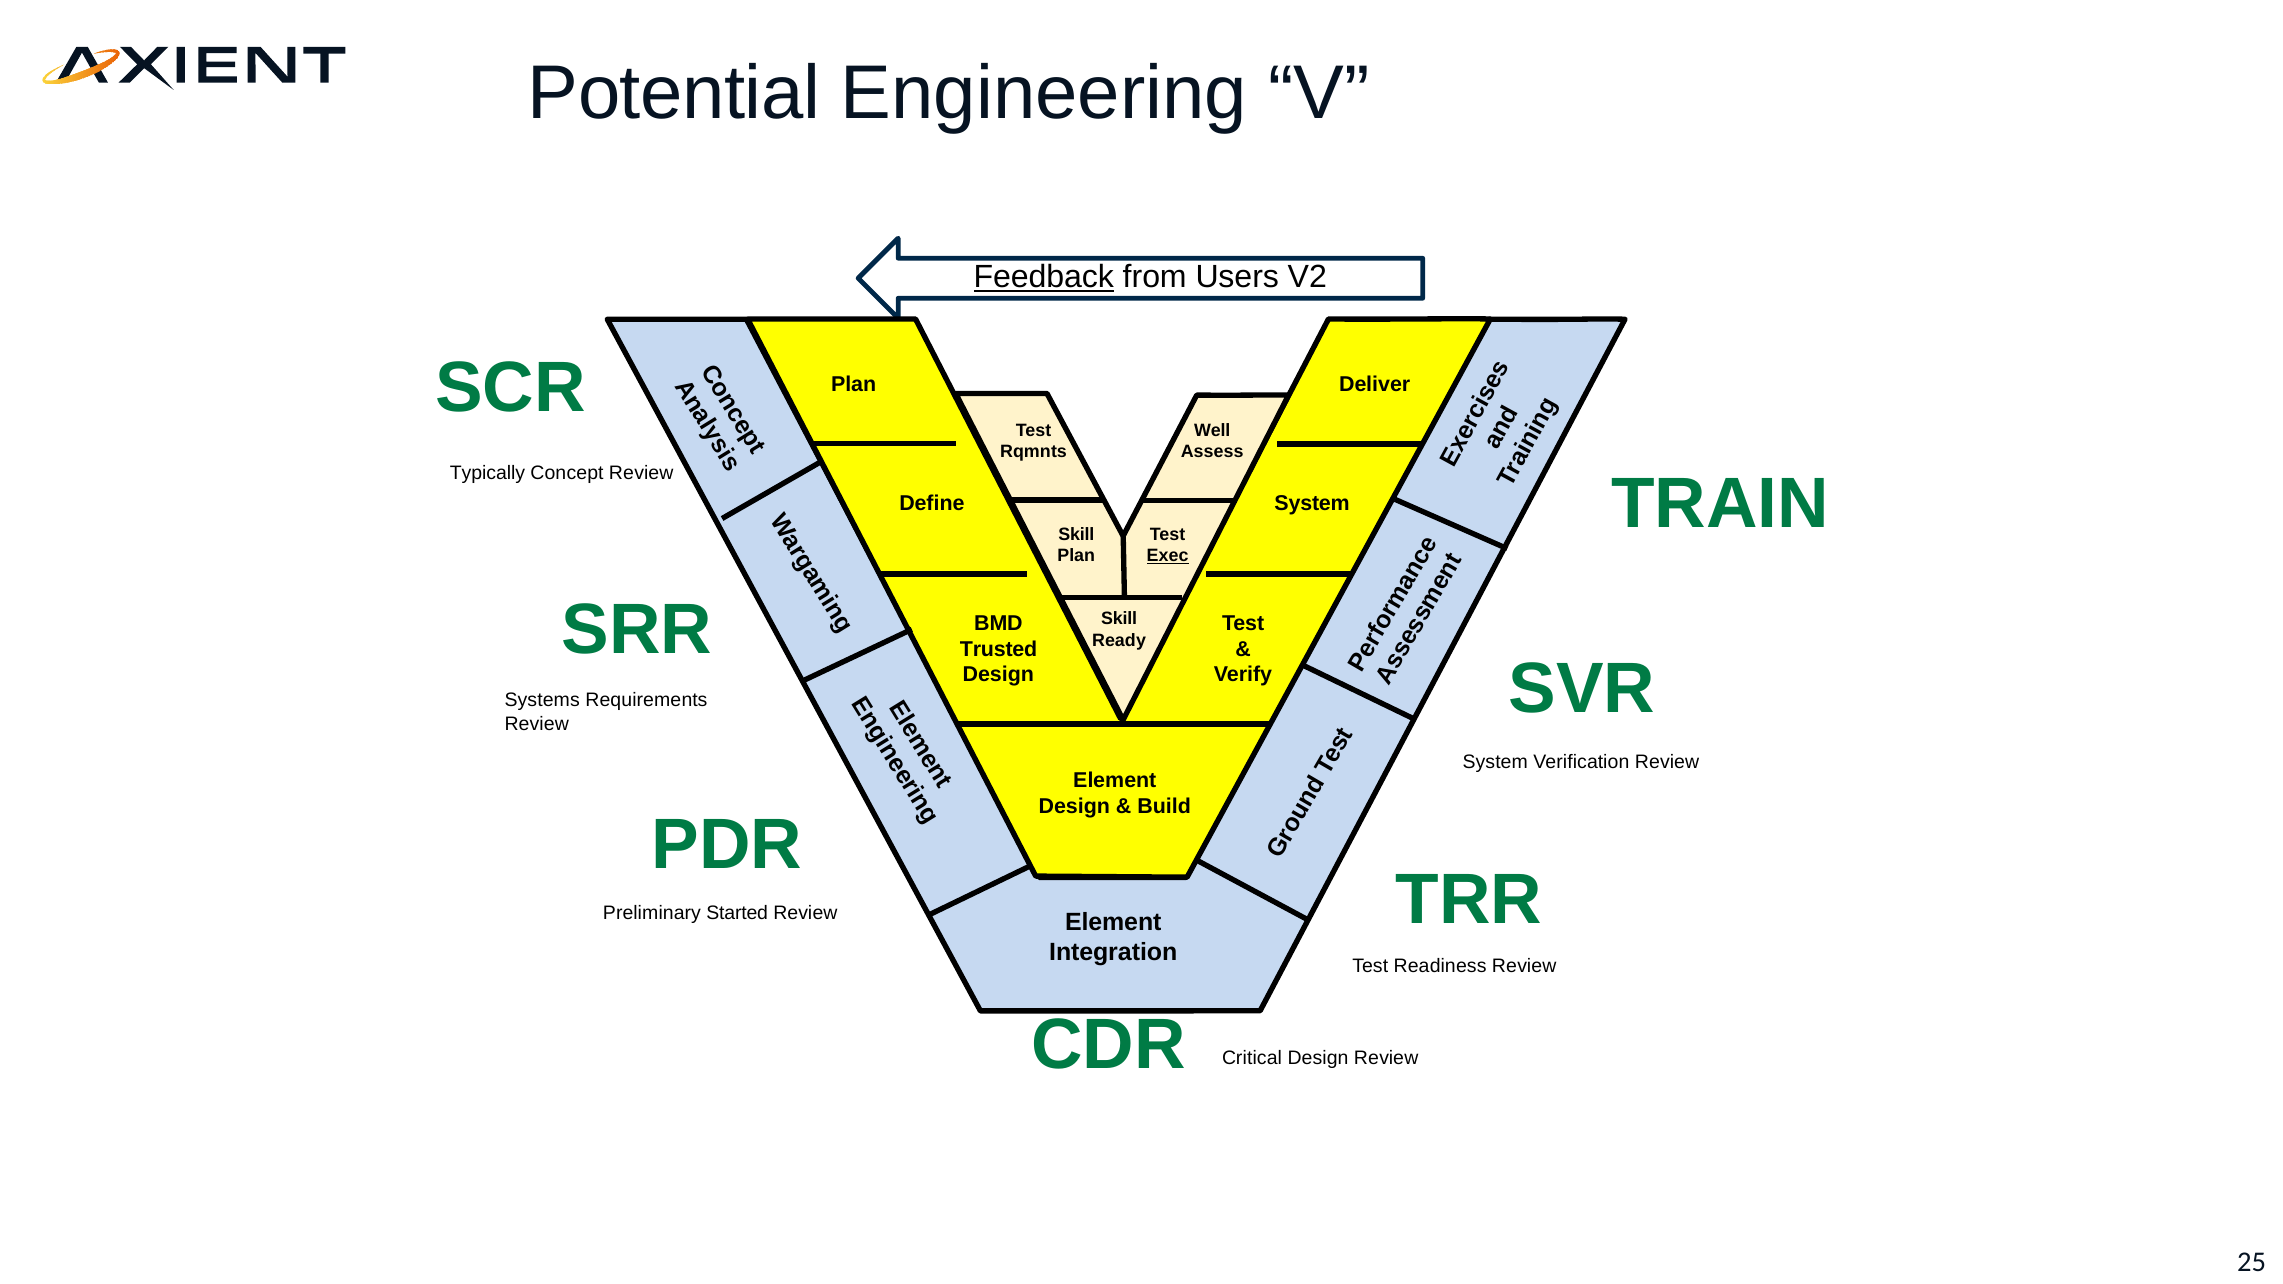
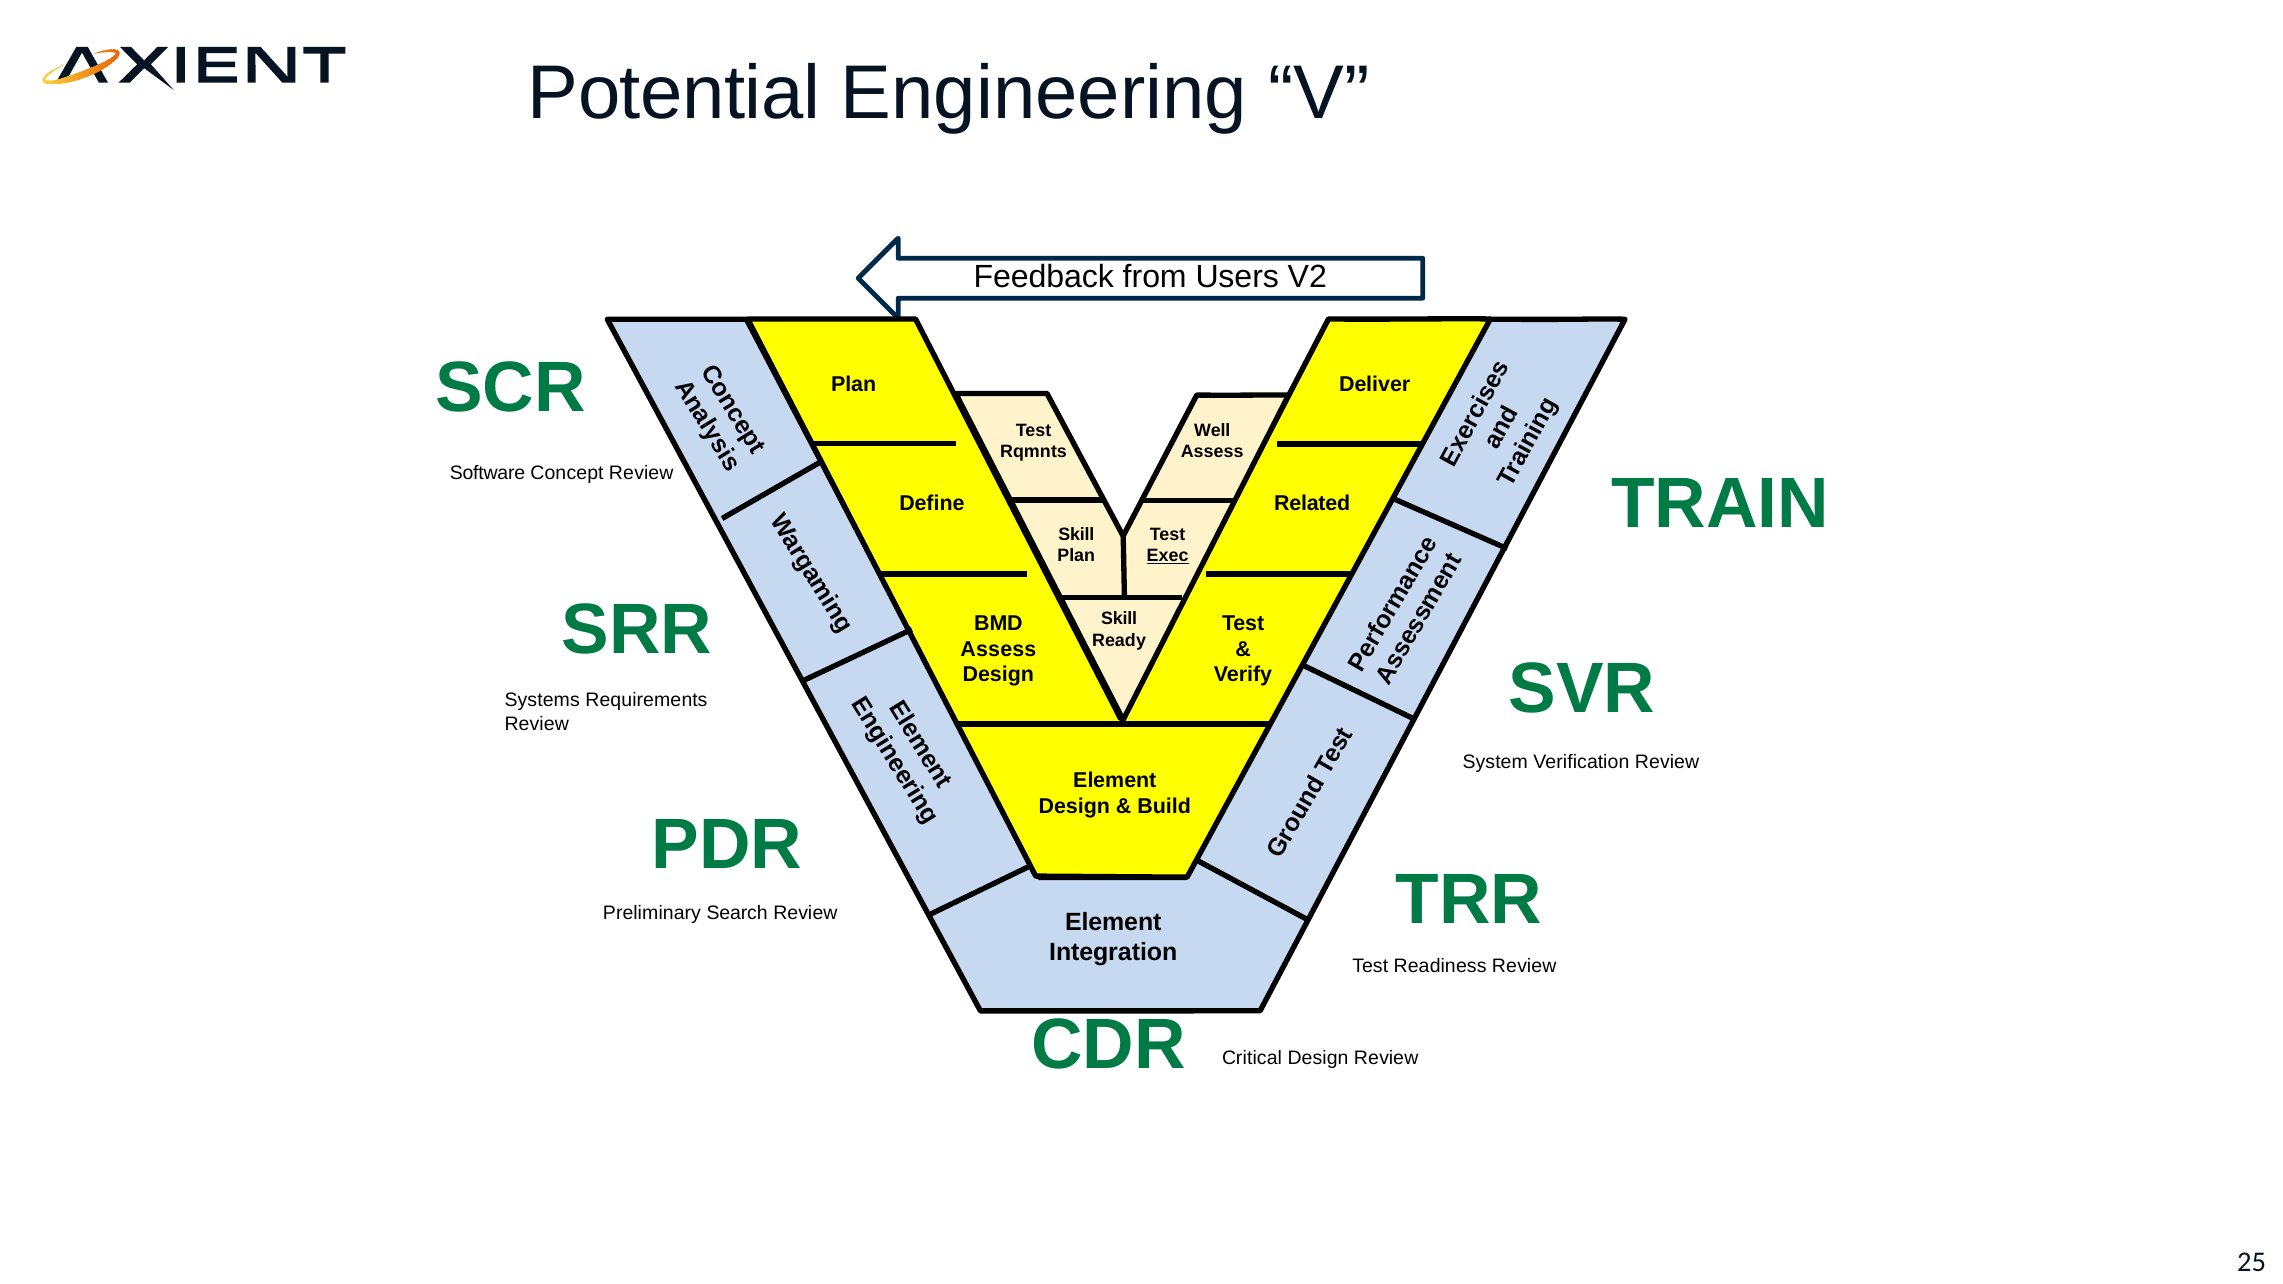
Feedback underline: present -> none (1044, 277)
Typically: Typically -> Software (487, 473)
System: System -> Related (1312, 503)
Trusted: Trusted -> Assess (998, 649)
Started: Started -> Search (737, 913)
